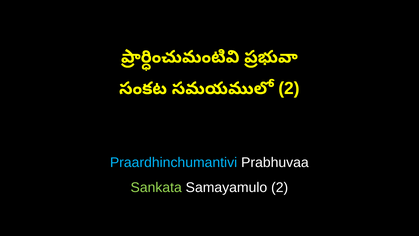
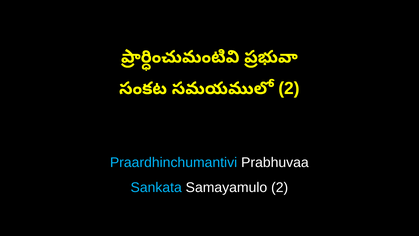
Sankata colour: light green -> light blue (156, 187)
